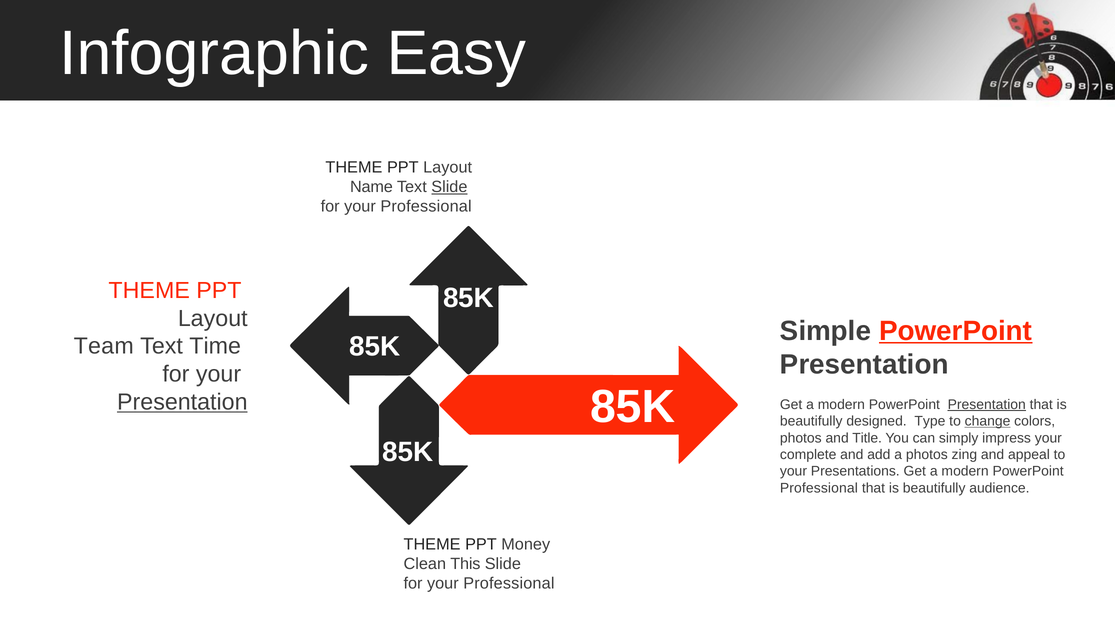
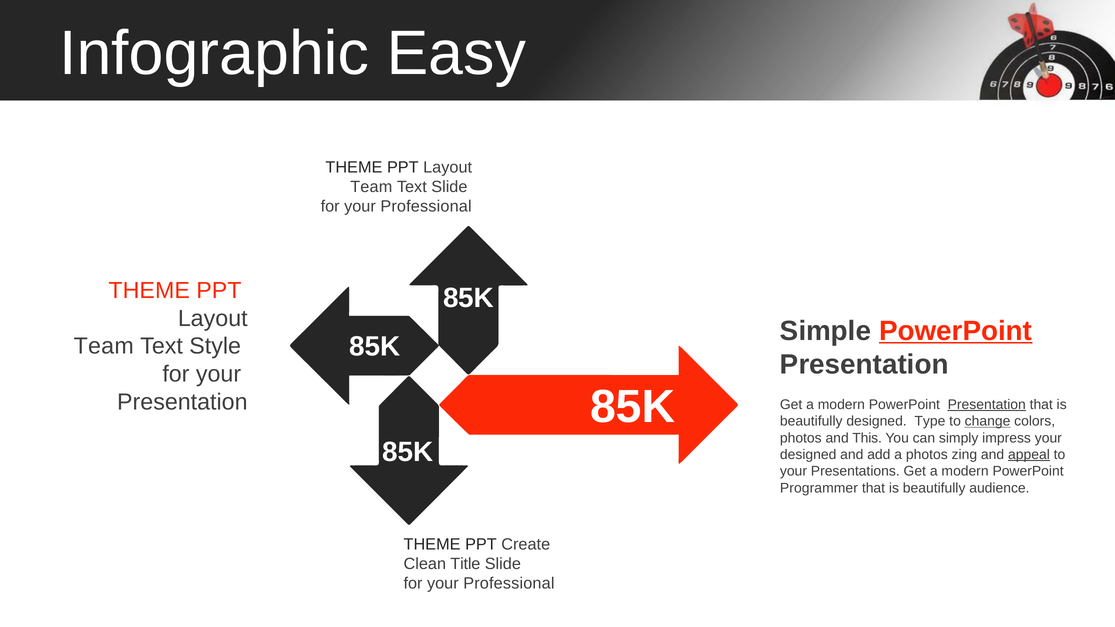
Name: Name -> Team (371, 187)
Slide underline: present -> none (449, 187)
Time: Time -> Style (215, 346)
Presentation underline: present -> none (182, 402)
Title: Title -> This (867, 438)
complete: complete -> designed (808, 455)
appeal underline: none -> present (1029, 455)
Professional: Professional -> Programmer (819, 488)
Money: Money -> Create (526, 545)
This: This -> Title (465, 564)
